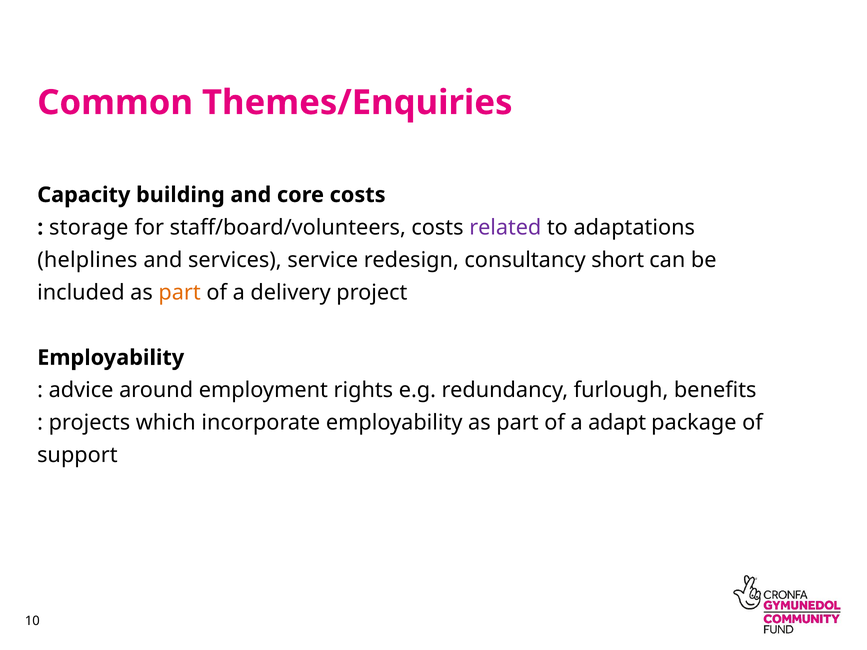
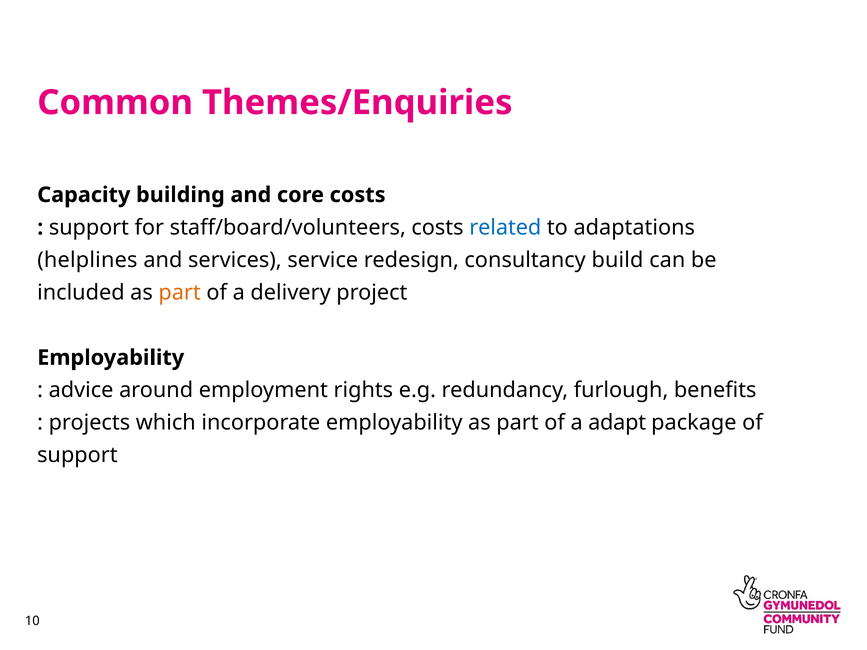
storage: storage -> support (89, 228)
related colour: purple -> blue (505, 228)
short: short -> build (617, 260)
